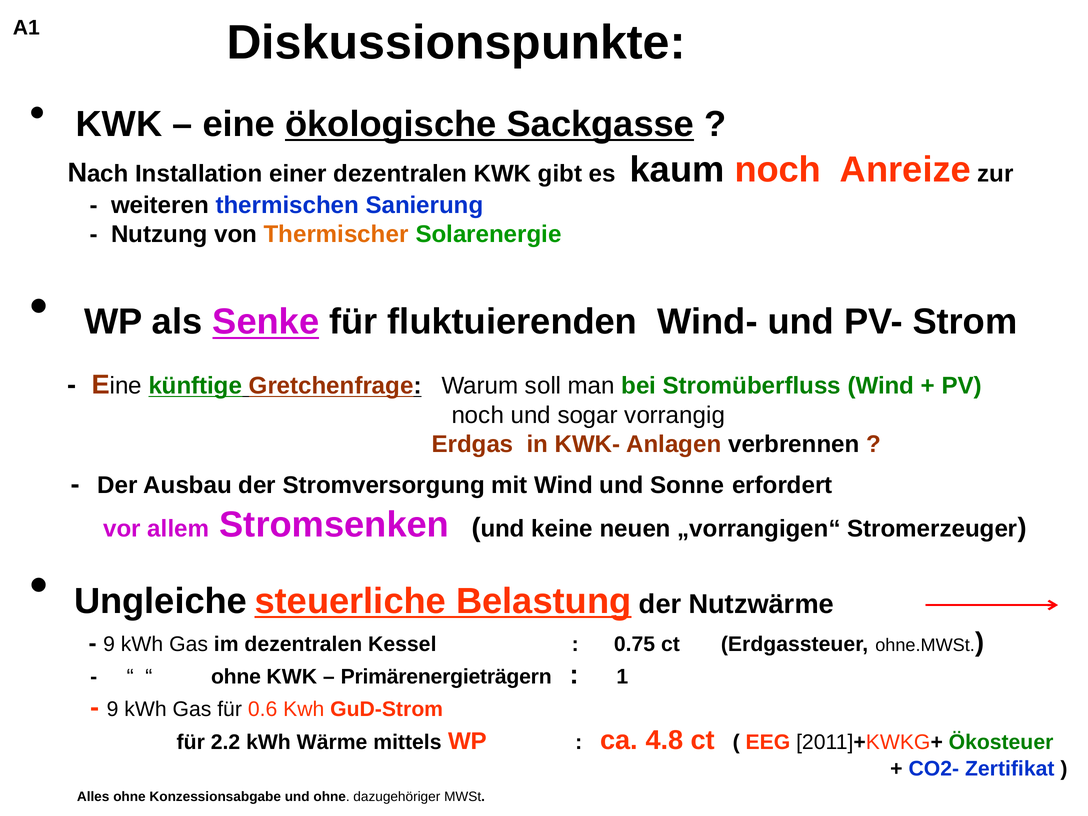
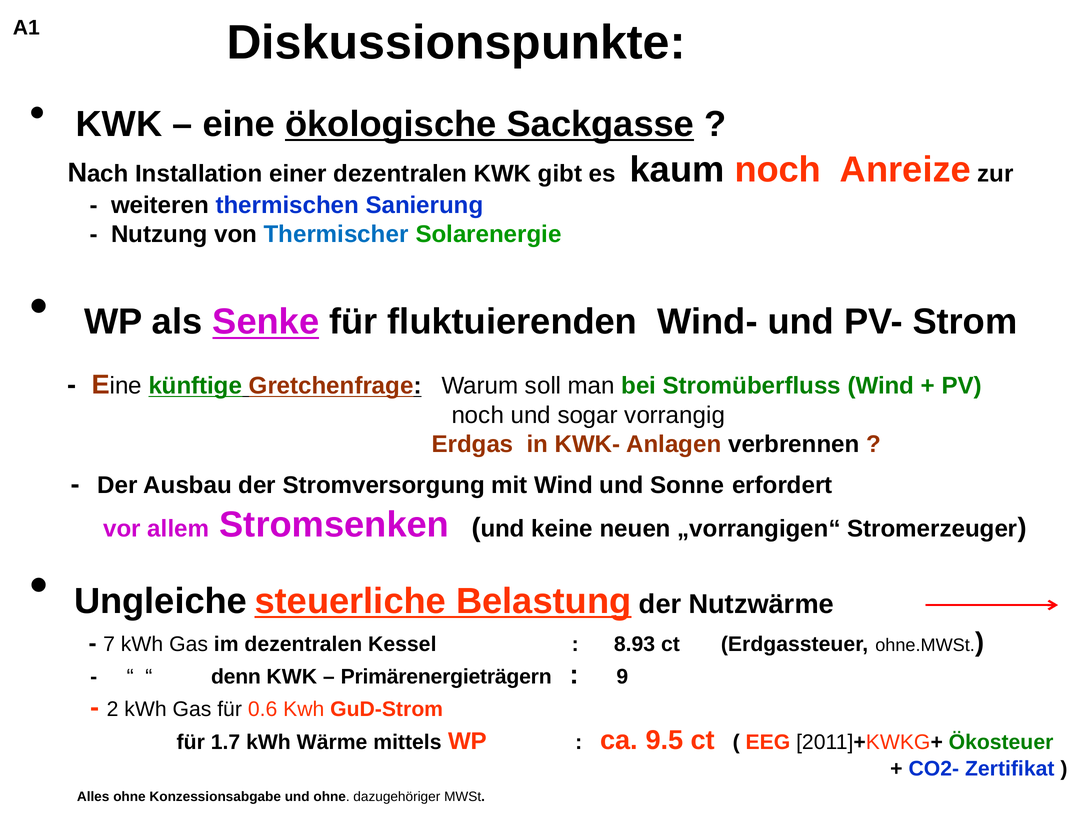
Thermischer colour: orange -> blue (336, 234)
9: 9 -> 7 (109, 644)
0.75: 0.75 -> 8.93 (635, 644)
ohne: ohne -> denn (236, 677)
1: 1 -> 9 (622, 677)
9: 9 -> 2 (113, 709)
2.2: 2.2 -> 1.7 (226, 742)
4.8: 4.8 -> 9.5 (664, 740)
